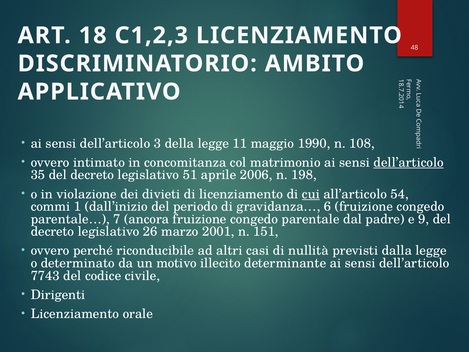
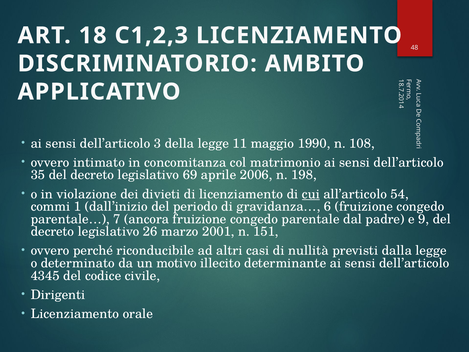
dell’articolo underline: present -> none (409, 162)
51: 51 -> 69 (190, 175)
7743: 7743 -> 4345 (45, 276)
